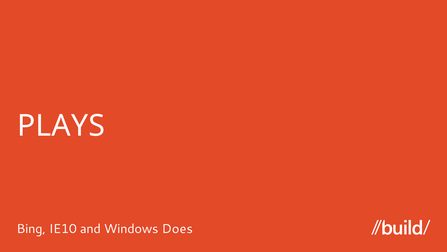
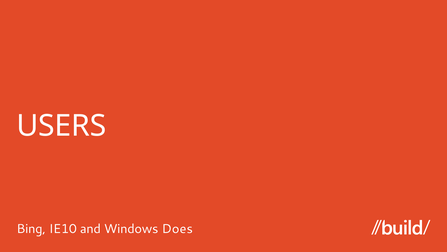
PLAYS: PLAYS -> USERS (61, 126)
